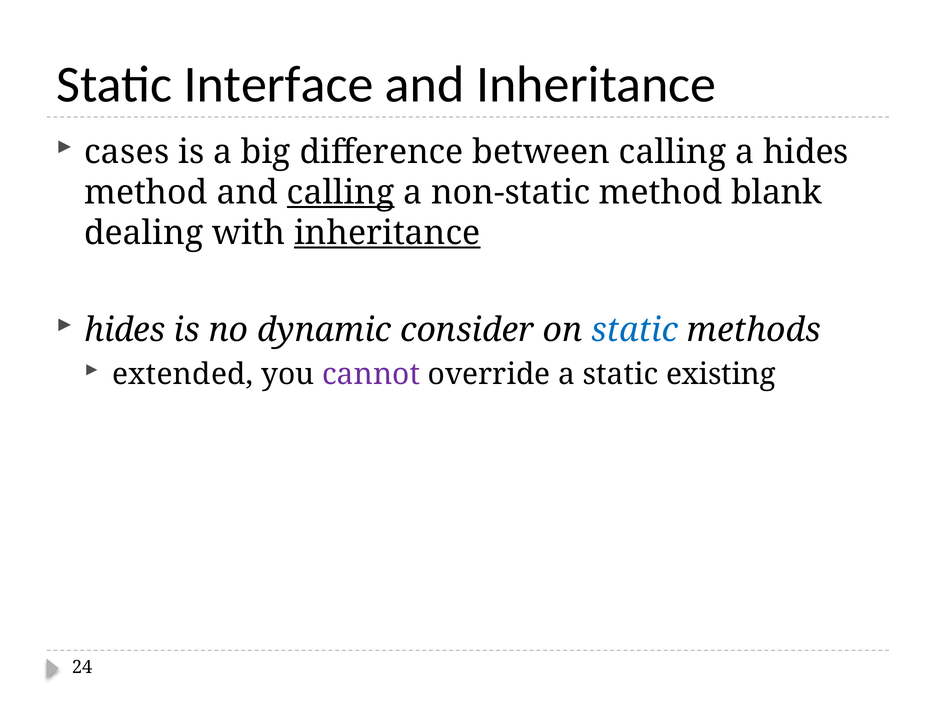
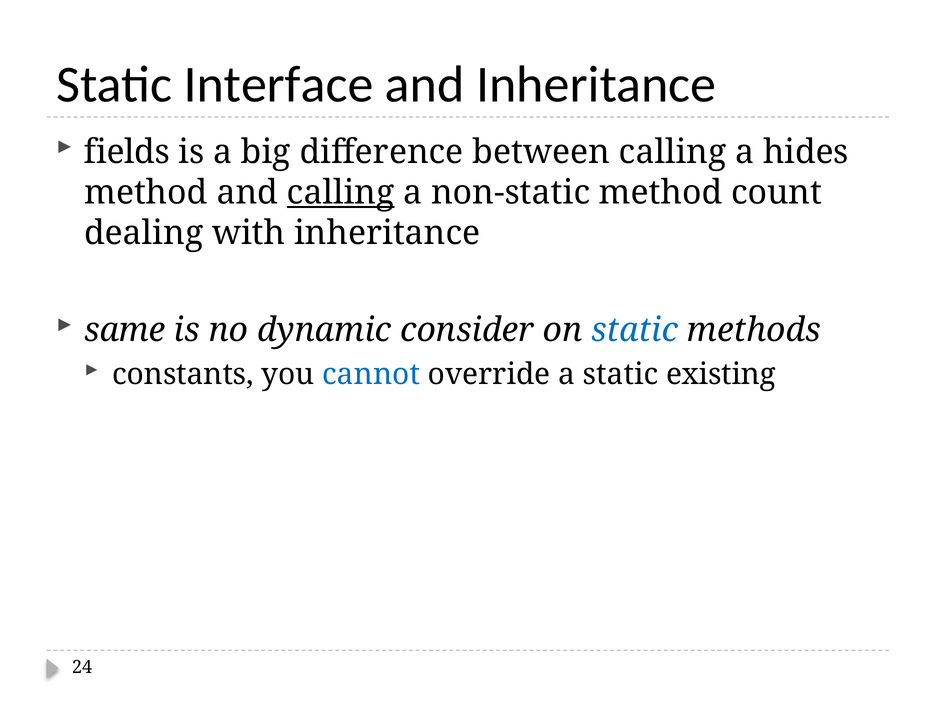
cases: cases -> fields (127, 152)
blank: blank -> count (777, 193)
inheritance underline: present -> none (387, 233)
hides: hides -> same (125, 330)
extended: extended -> constants (183, 374)
cannot colour: purple -> blue (371, 374)
